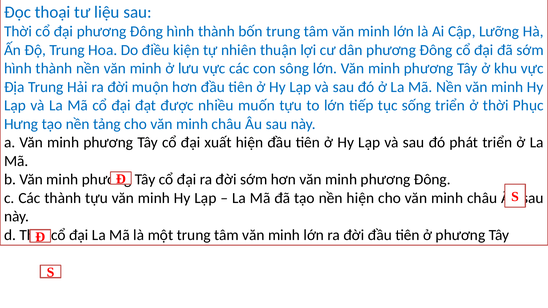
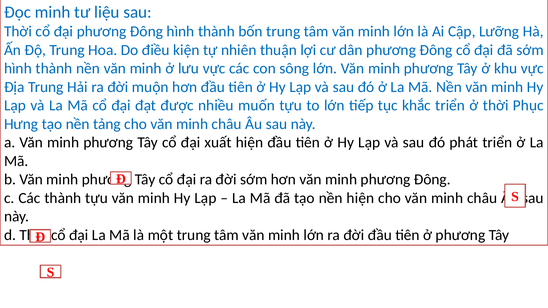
Đọc thoại: thoại -> minh (53, 12)
sống: sống -> khắc (416, 106)
